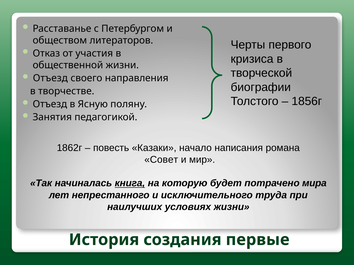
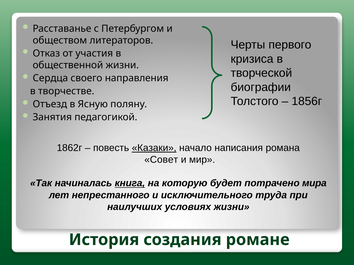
Отъезд: Отъезд -> Сердца (50, 78)
Казаки underline: none -> present (154, 148)
первые: первые -> романе (258, 240)
